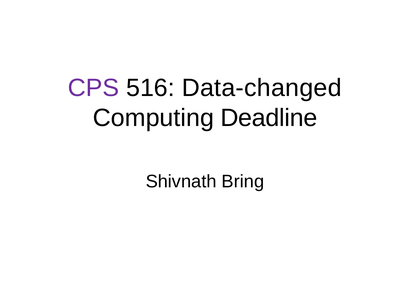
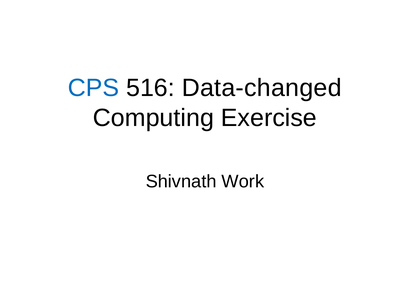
CPS colour: purple -> blue (93, 88)
Deadline: Deadline -> Exercise (269, 118)
Bring: Bring -> Work (243, 182)
